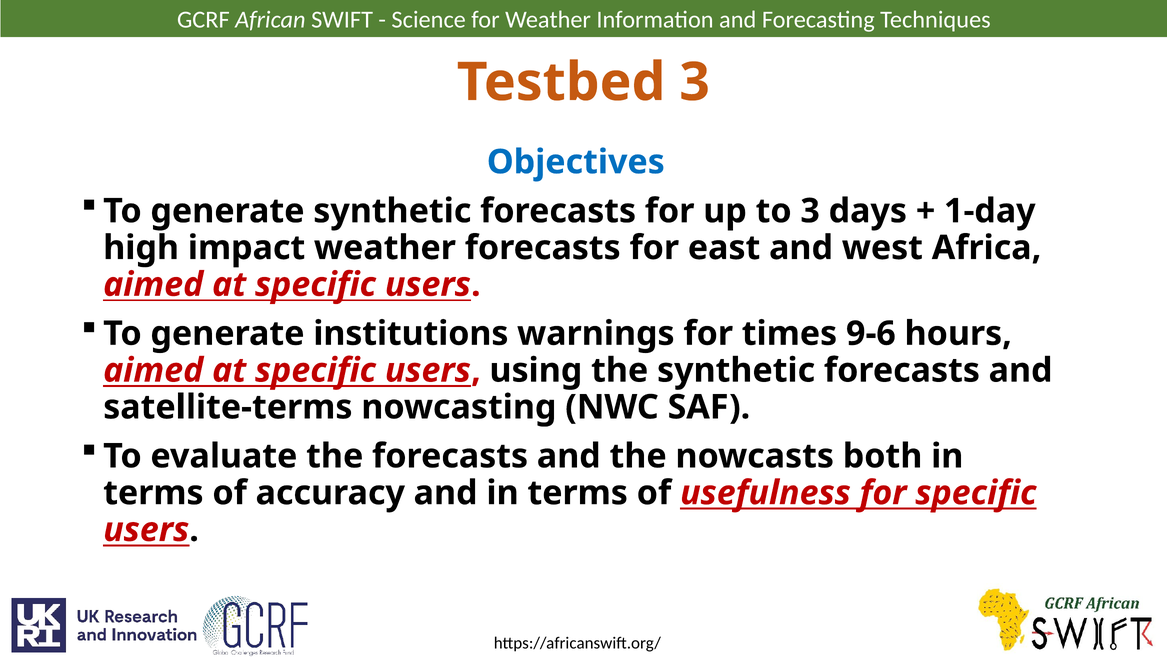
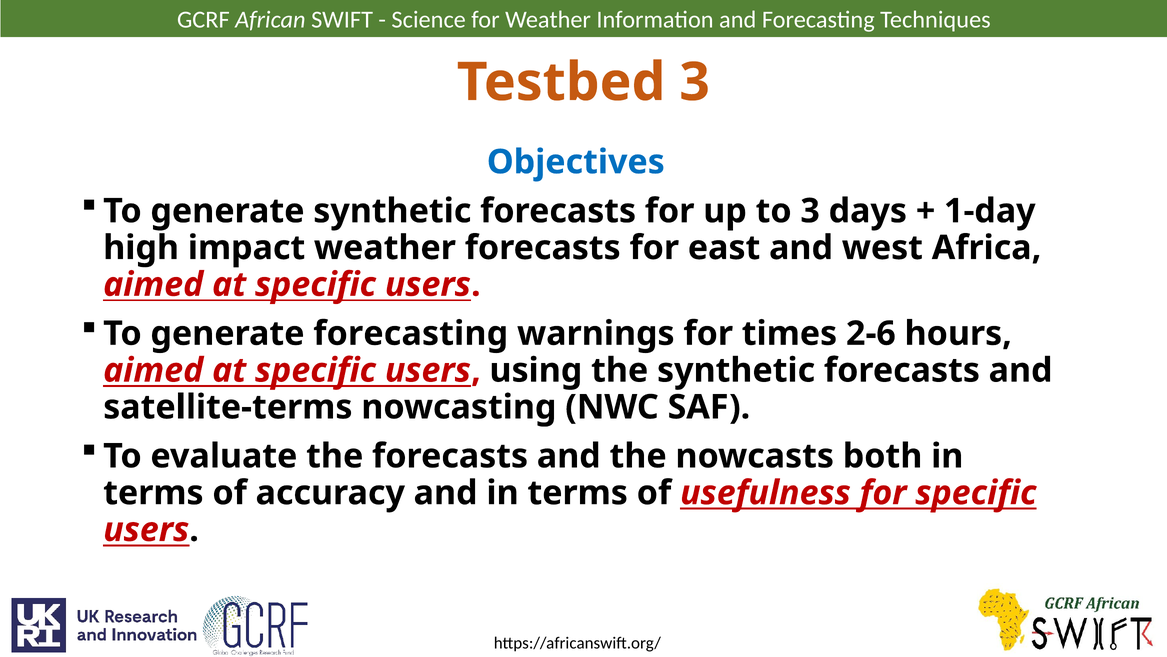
generate institutions: institutions -> forecasting (411, 333)
9-6: 9-6 -> 2-6 (871, 333)
